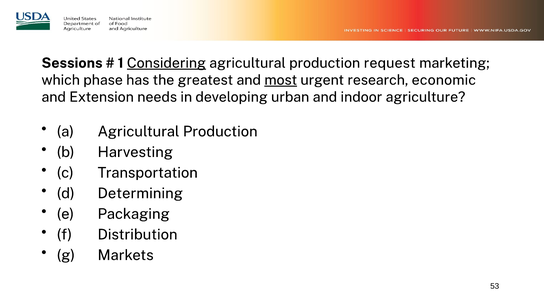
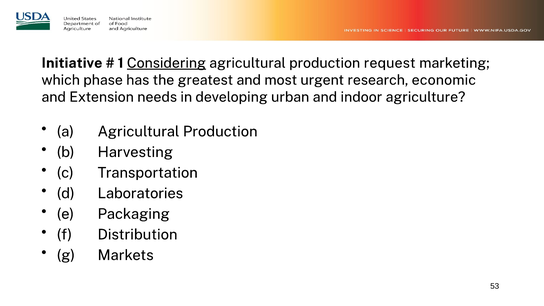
Sessions: Sessions -> Initiative (72, 63)
most underline: present -> none (281, 80)
Determining: Determining -> Laboratories (140, 193)
